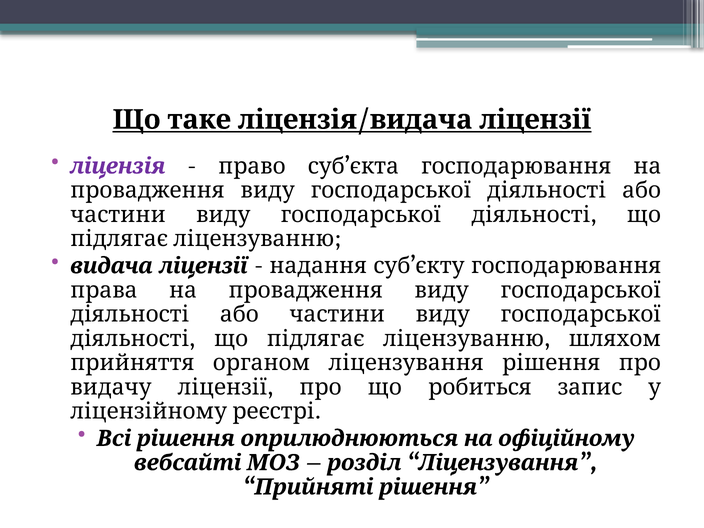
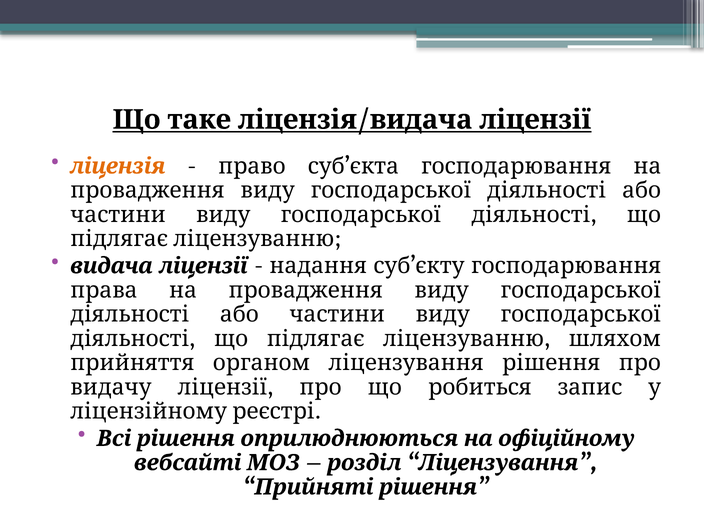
ліцензія colour: purple -> orange (118, 166)
